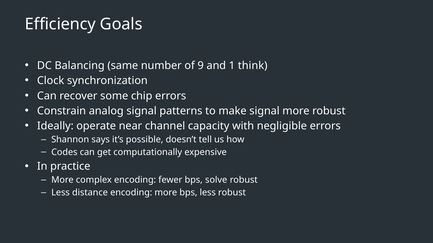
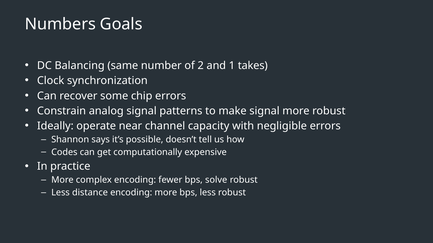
Efficiency: Efficiency -> Numbers (60, 24)
9: 9 -> 2 (201, 66)
think: think -> takes (253, 66)
